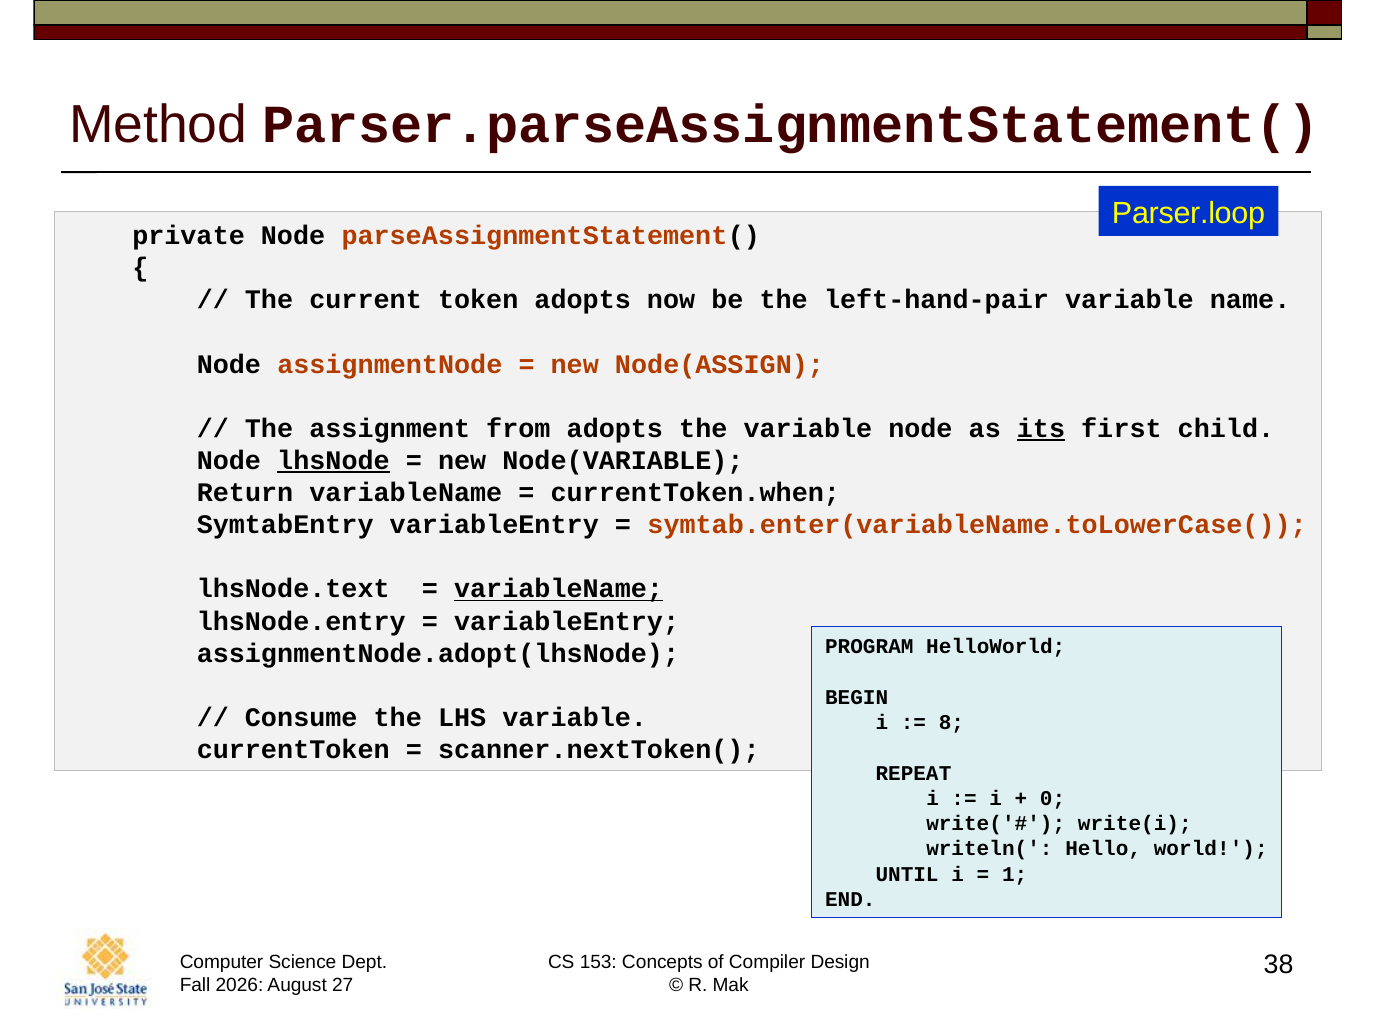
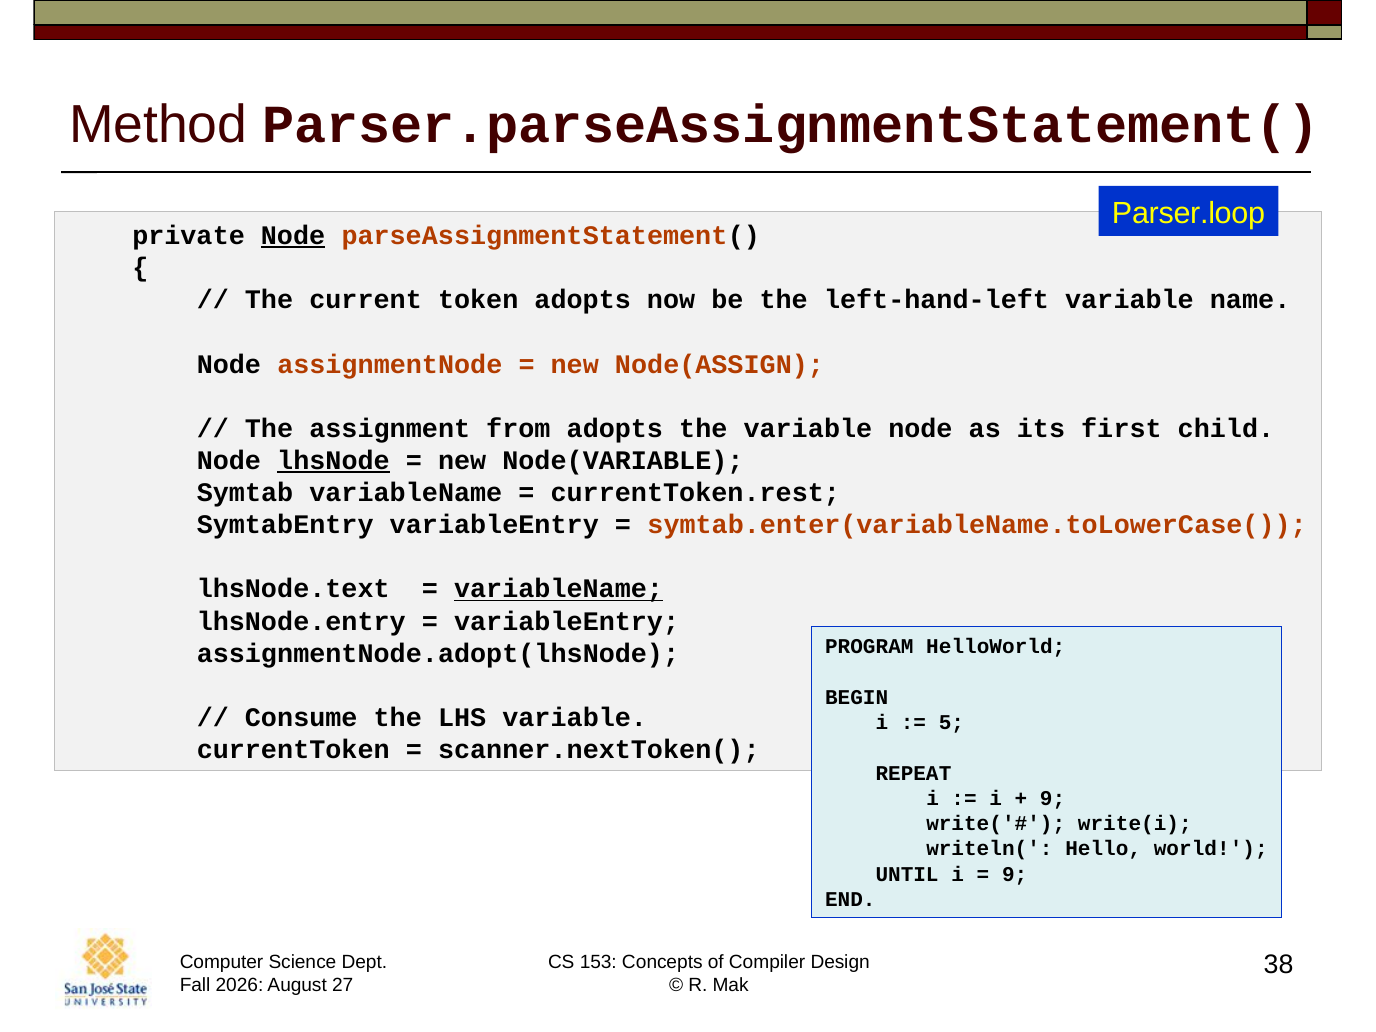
Node underline: none -> present (293, 236)
left-hand-pair: left-hand-pair -> left-hand-left (936, 300)
its underline: present -> none (1041, 428)
Return: Return -> Symtab (245, 493)
currentToken.when: currentToken.when -> currentToken.rest (695, 493)
8: 8 -> 5 (951, 723)
0: 0 -> 9 (1053, 798)
1: 1 -> 9 (1015, 874)
